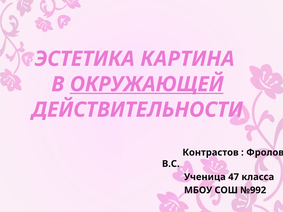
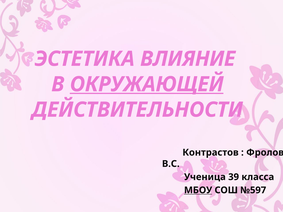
КАРТИНА: КАРТИНА -> ВЛИЯНИЕ (188, 59)
47: 47 -> 39 (234, 177)
МБОУ underline: none -> present (198, 190)
№992: №992 -> №597 (253, 190)
